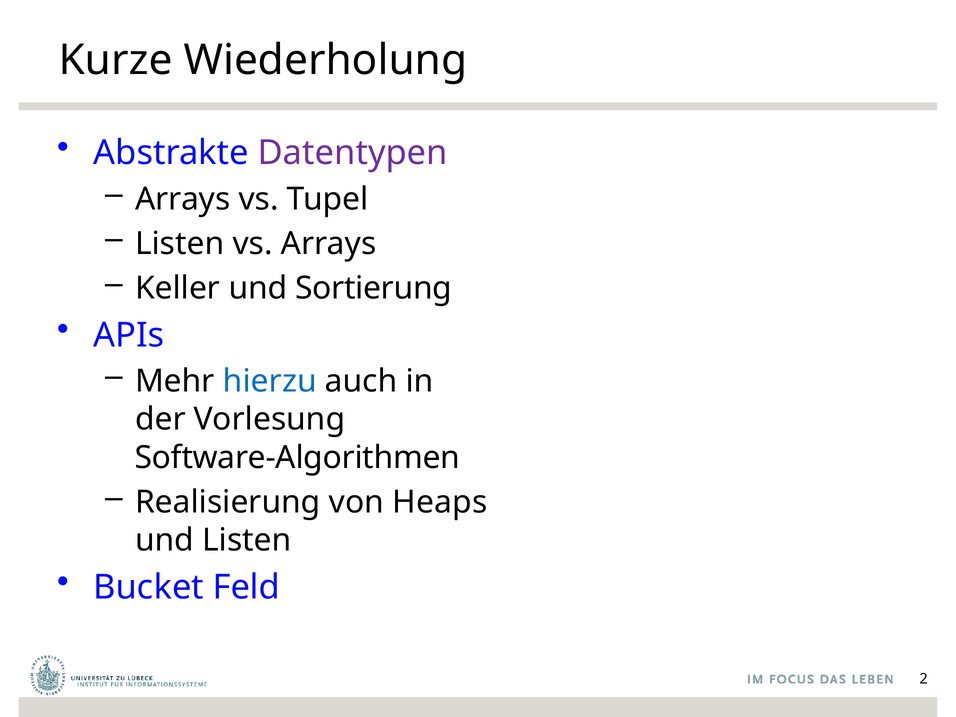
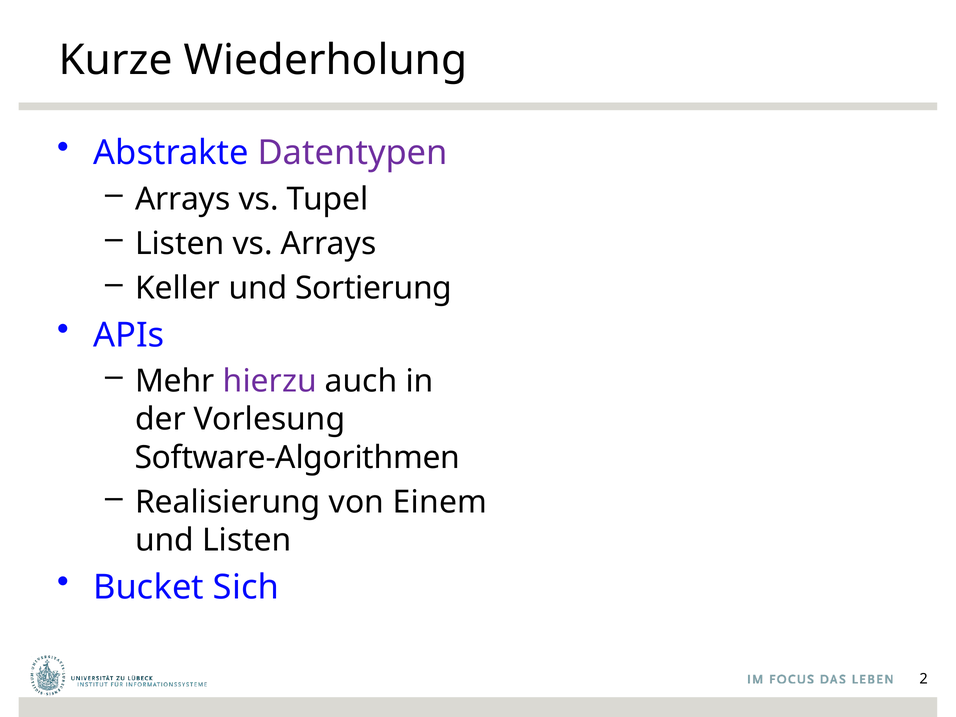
hierzu colour: blue -> purple (270, 381)
Heaps: Heaps -> Einem (440, 502)
Feld: Feld -> Sich (246, 587)
